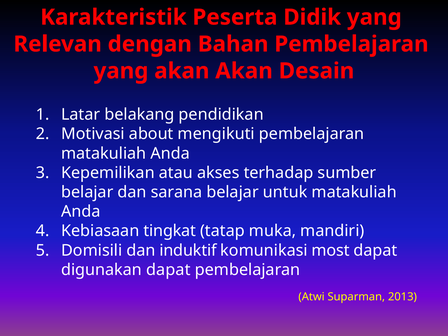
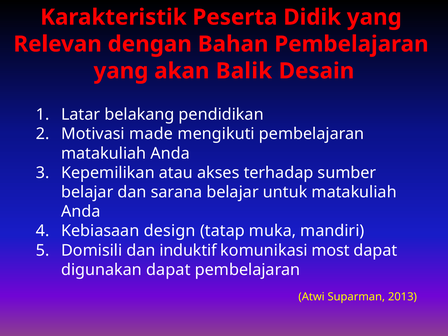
akan Akan: Akan -> Balik (244, 71)
about: about -> made (151, 134)
tingkat: tingkat -> design (170, 231)
